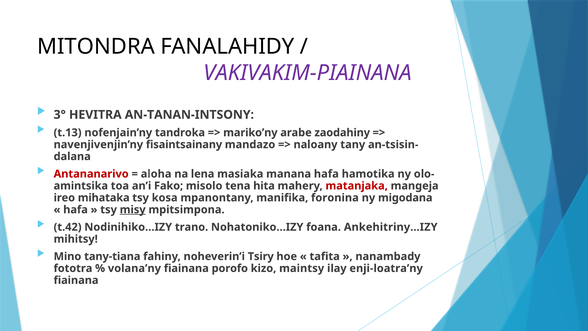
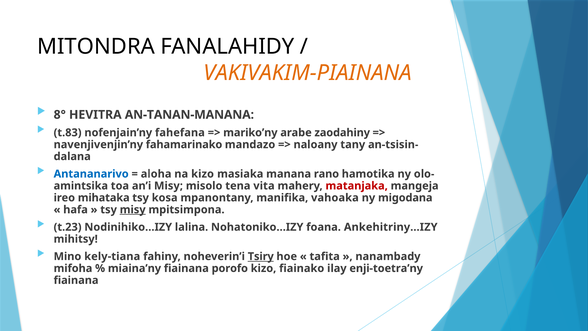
VAKIVAKIM-PIAINANA colour: purple -> orange (307, 73)
3°: 3° -> 8° (60, 115)
AN-TANAN-INTSONY: AN-TANAN-INTSONY -> AN-TANAN-MANANA (189, 115)
t.13: t.13 -> t.83 (68, 133)
tandroka: tandroka -> fahefana (180, 133)
fisaintsainany: fisaintsainany -> fahamarinako (184, 144)
Antananarivo colour: red -> blue (91, 174)
na lena: lena -> kizo (203, 174)
manana hafa: hafa -> rano (326, 174)
an’i Fako: Fako -> Misy (168, 186)
hita: hita -> vita (264, 186)
foronina: foronina -> vahoaka (335, 198)
t.42: t.42 -> t.23 (68, 227)
trano: trano -> lalina (192, 227)
tany-tiana: tany-tiana -> kely-tiana (112, 256)
Tsiry underline: none -> present (261, 256)
fototra: fototra -> mifoha (73, 268)
volana’ny: volana’ny -> miaina’ny (134, 268)
maintsy: maintsy -> fiainako (302, 268)
enji-loatra’ny: enji-loatra’ny -> enji-toetra’ny (386, 268)
